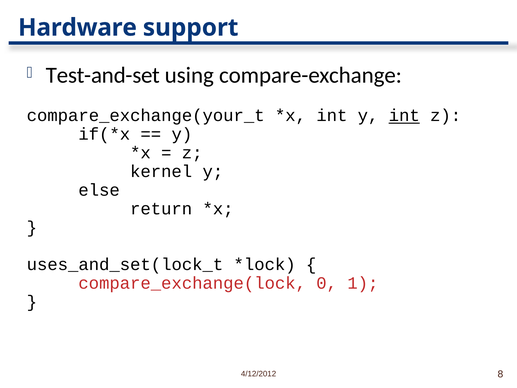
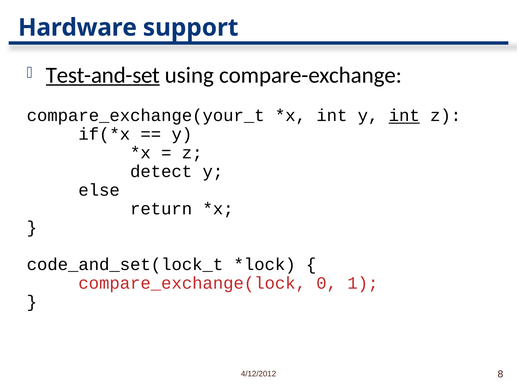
Test-and-set underline: none -> present (103, 75)
kernel: kernel -> detect (161, 171)
uses_and_set(lock_t: uses_and_set(lock_t -> code_and_set(lock_t (125, 264)
